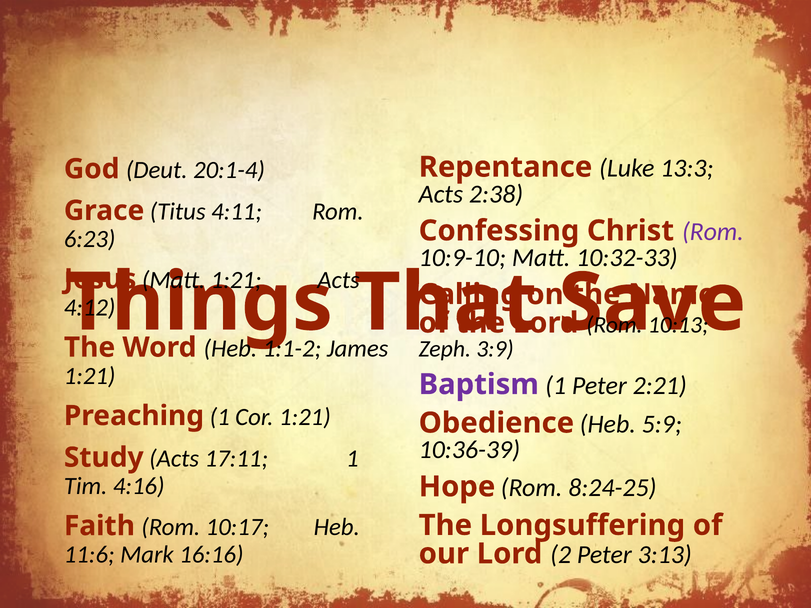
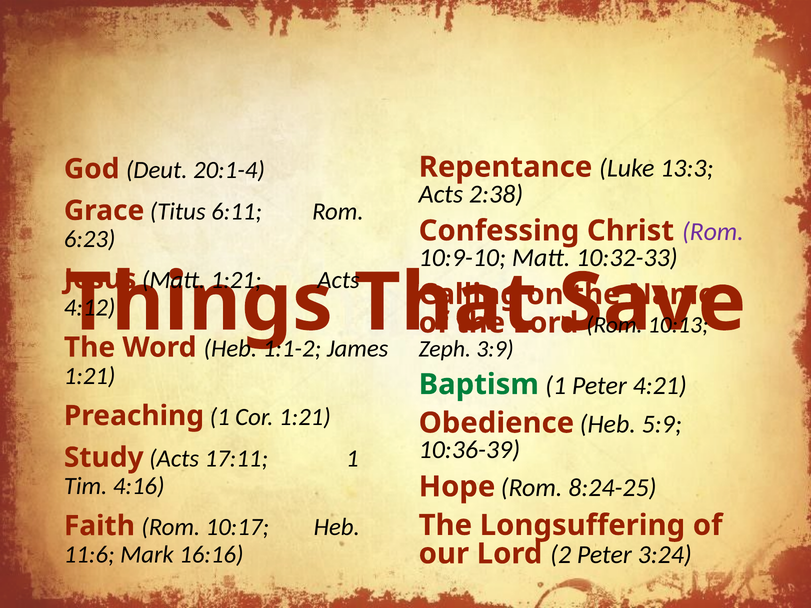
4:11: 4:11 -> 6:11 (237, 212)
Baptism colour: purple -> green (479, 385)
2:21: 2:21 -> 4:21 (660, 386)
3:13: 3:13 -> 3:24 (665, 555)
